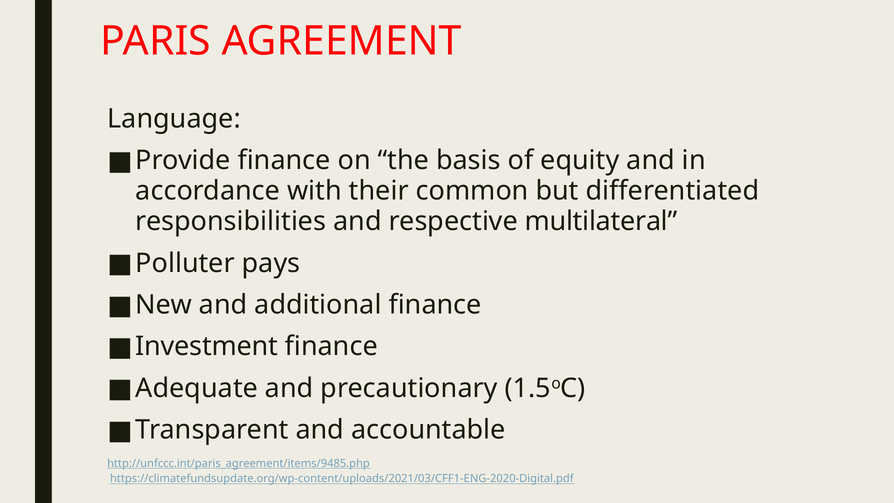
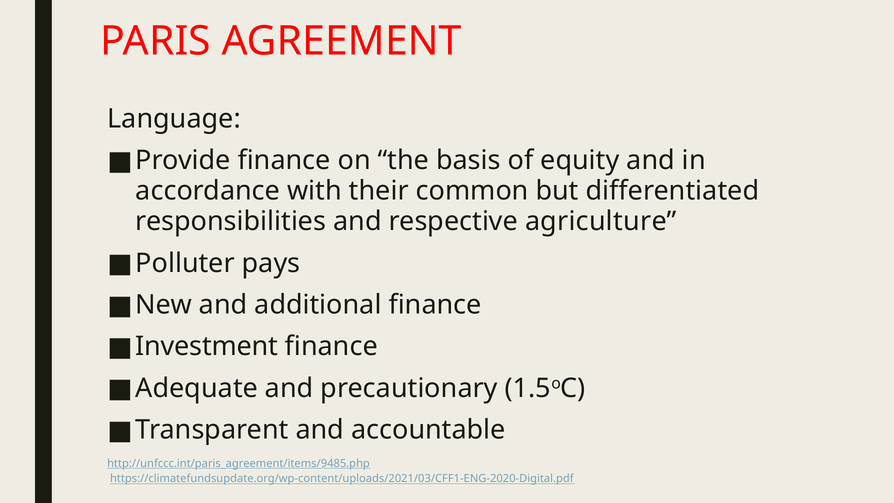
multilateral: multilateral -> agriculture (601, 221)
